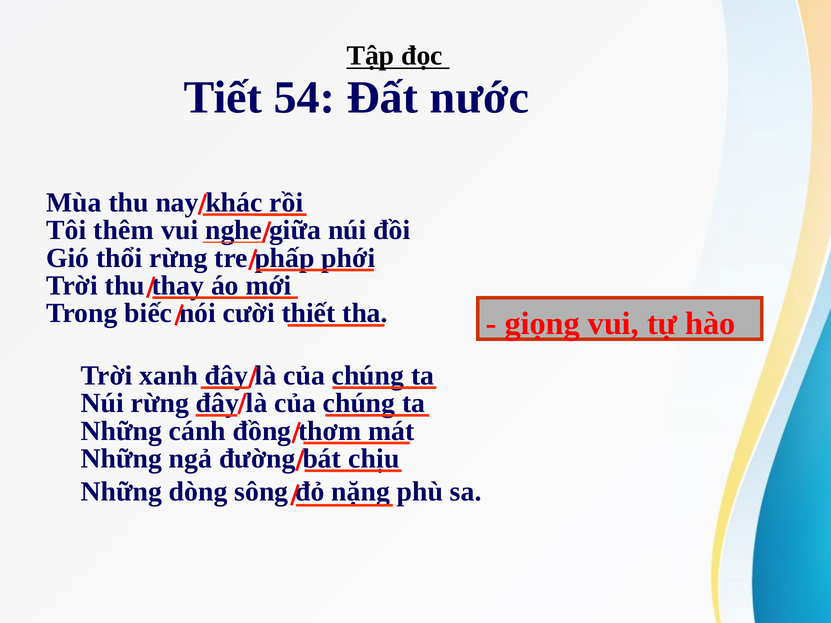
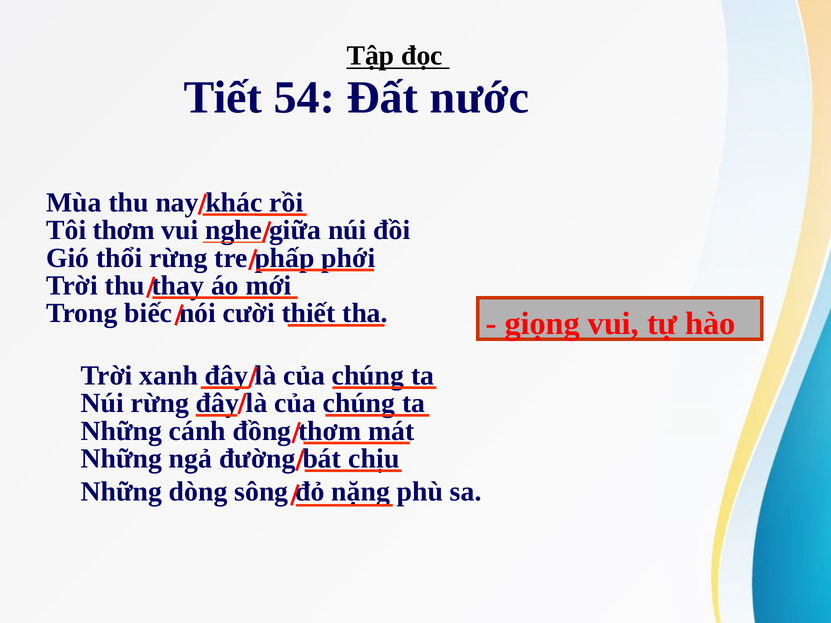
Tôi thêm: thêm -> thơm (124, 230)
